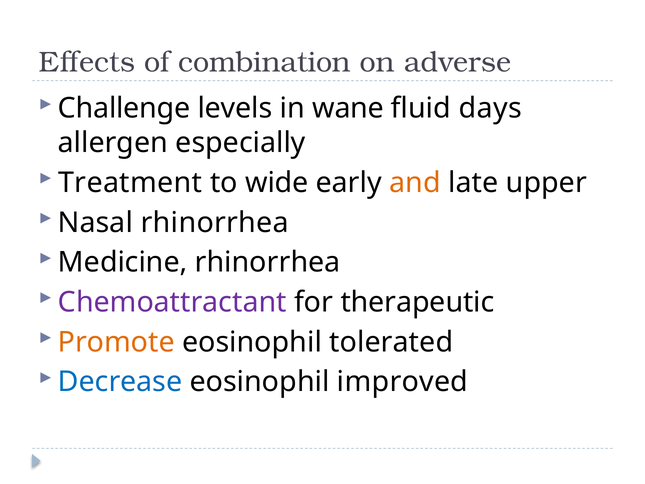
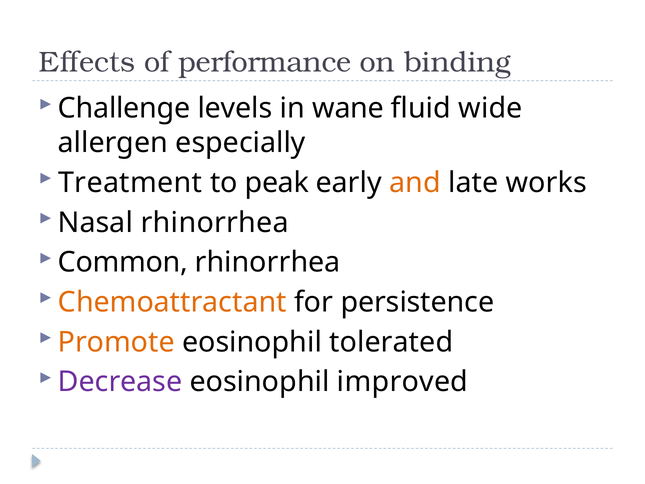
combination: combination -> performance (265, 62)
adverse: adverse -> binding (457, 62)
days: days -> wide (490, 108)
wide: wide -> peak (277, 183)
upper: upper -> works (546, 183)
Medicine: Medicine -> Common (123, 262)
Chemoattractant colour: purple -> orange (172, 302)
therapeutic: therapeutic -> persistence (417, 302)
Decrease colour: blue -> purple (120, 382)
